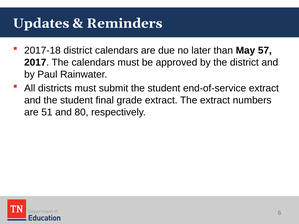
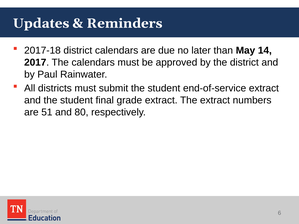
57: 57 -> 14 (265, 51)
